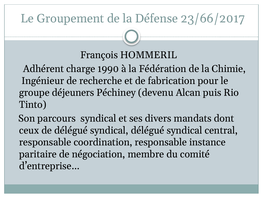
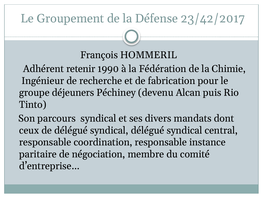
23/66/2017: 23/66/2017 -> 23/42/2017 (213, 18)
charge: charge -> retenir (81, 69)
